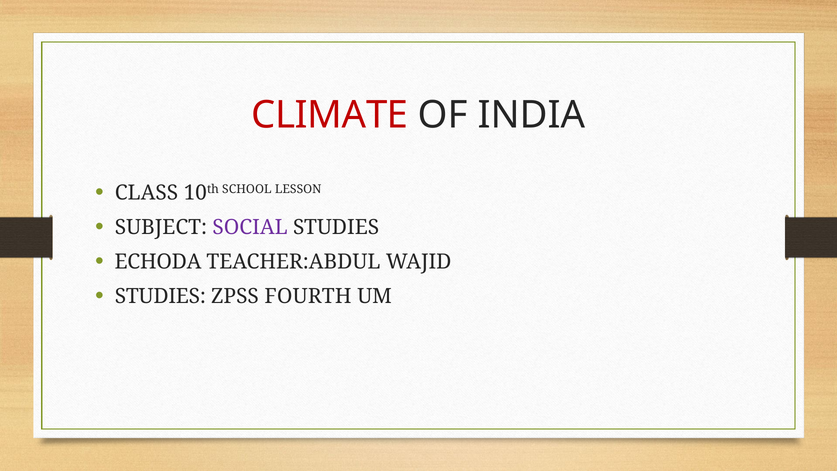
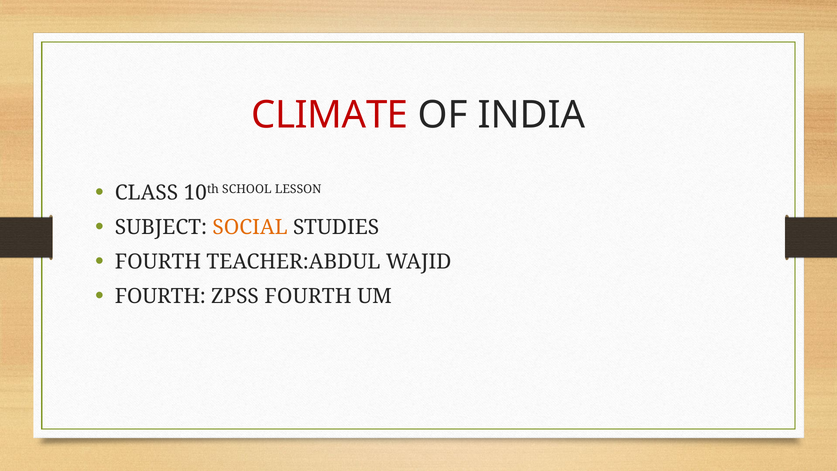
SOCIAL colour: purple -> orange (250, 227)
ECHODA: ECHODA -> FOURTH (158, 262)
STUDIES: STUDIES -> FOURTH (160, 296)
